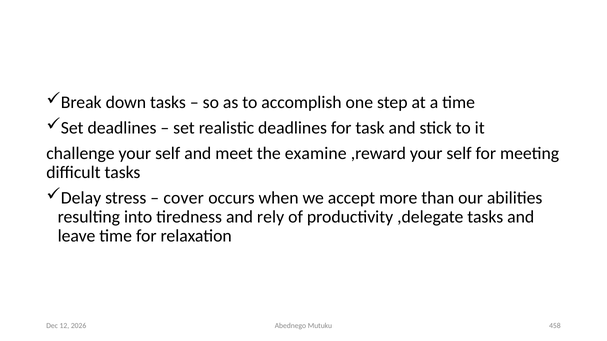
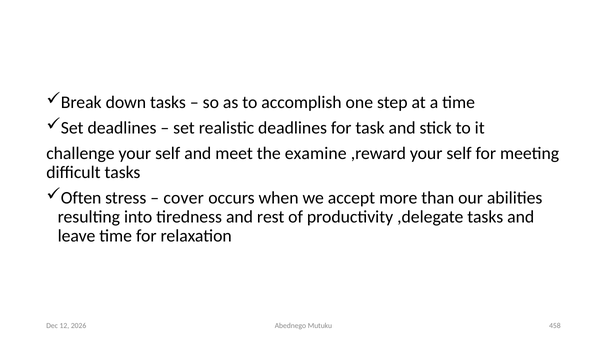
Delay: Delay -> Often (81, 198)
rely: rely -> rest (271, 217)
